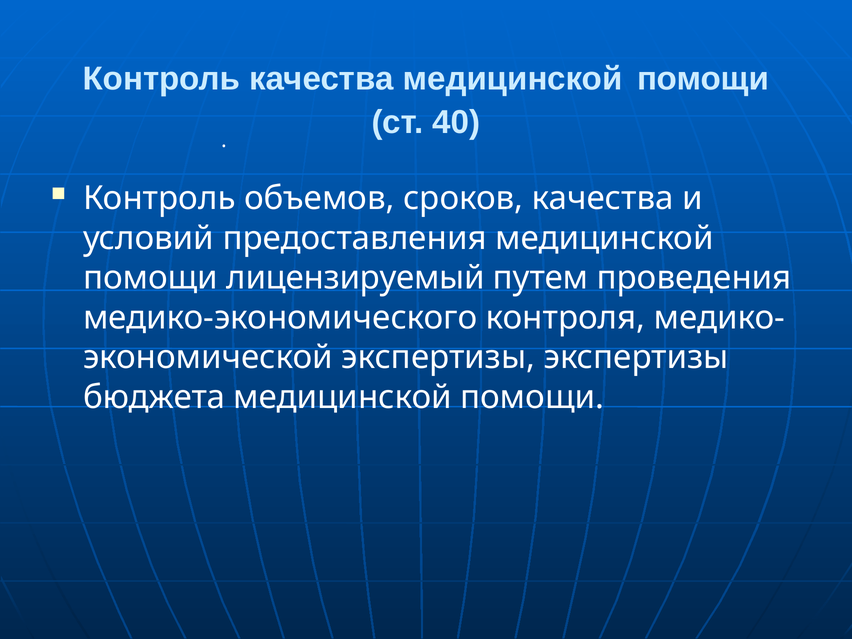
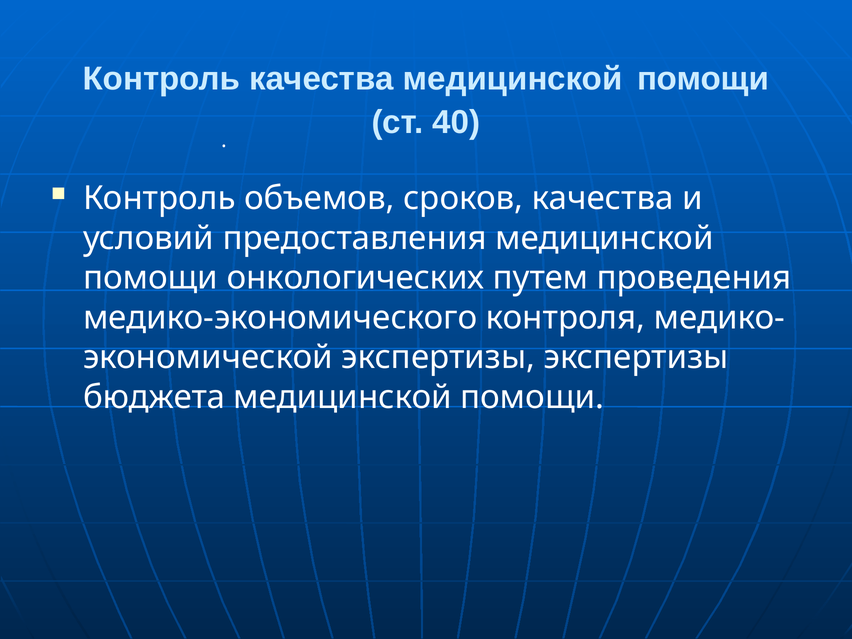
лицензируемый: лицензируемый -> онкологических (355, 278)
